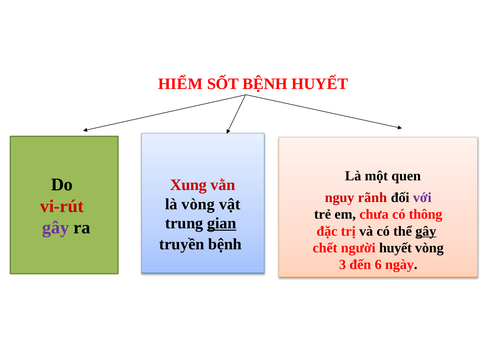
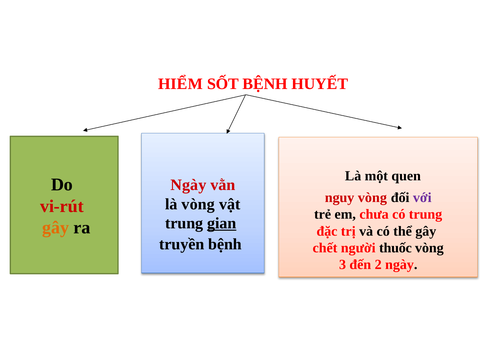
Xung: Xung -> Ngày (188, 185)
nguy rãnh: rãnh -> vòng (372, 198)
có thông: thông -> trung (426, 215)
gây colour: purple -> orange (56, 228)
gây underline: present -> none (426, 232)
người huyết: huyết -> thuốc (395, 248)
6: 6 -> 2 (378, 265)
